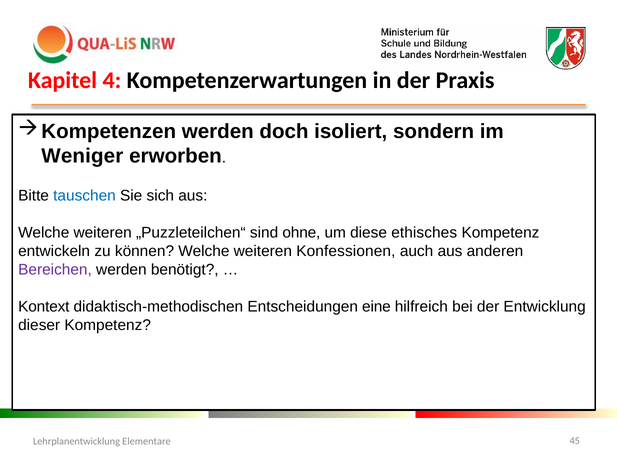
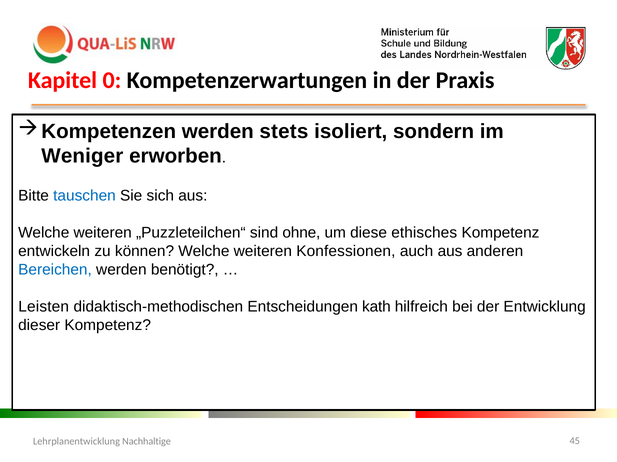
4: 4 -> 0 (112, 80)
doch: doch -> stets (284, 132)
Bereichen colour: purple -> blue (55, 270)
Kontext: Kontext -> Leisten (44, 307)
eine: eine -> kath (376, 307)
Elementare: Elementare -> Nachhaltige (147, 442)
